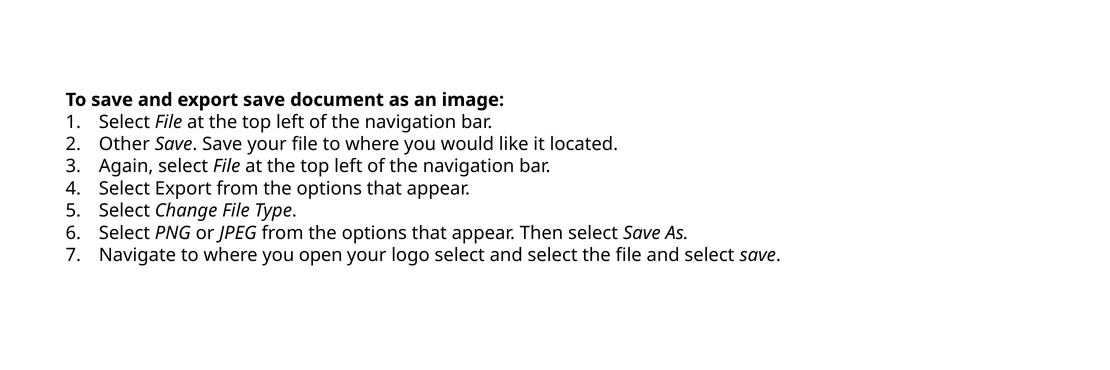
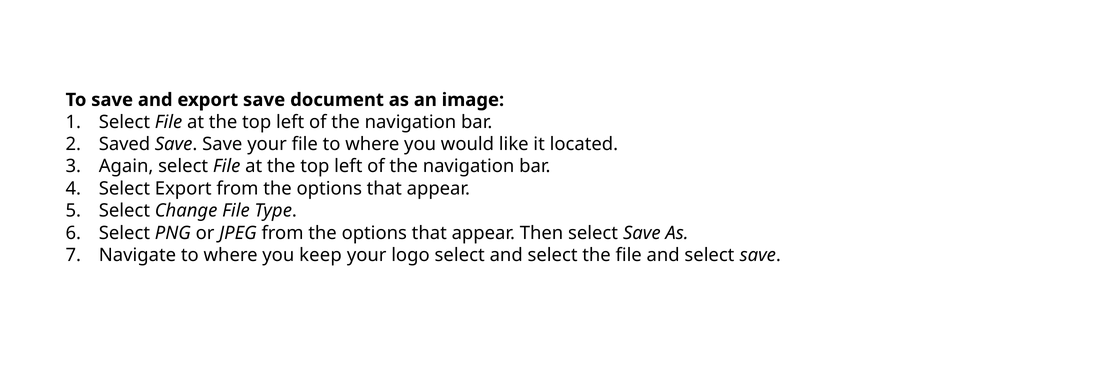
Other: Other -> Saved (124, 144)
open: open -> keep (320, 255)
